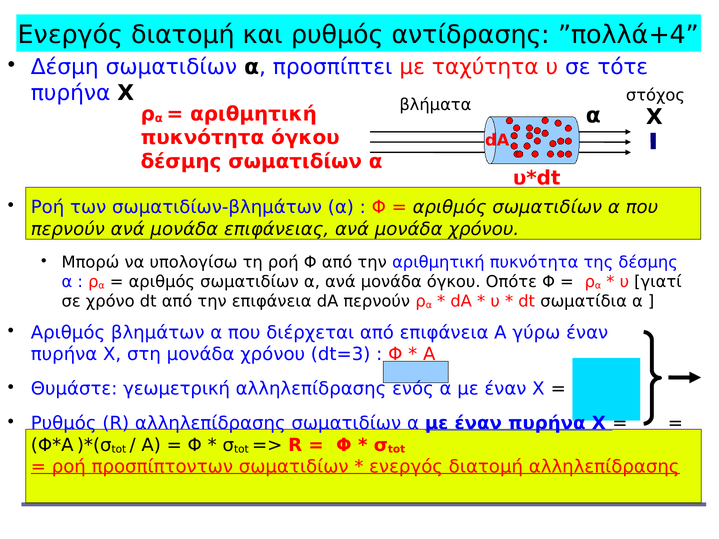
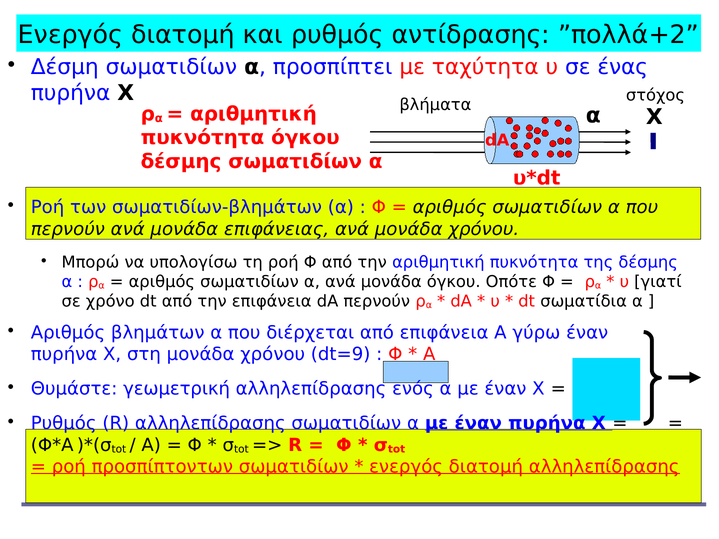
”πολλά+4: ”πολλά+4 -> ”πολλά+2 (629, 35)
τότε: τότε -> ένας (623, 67)
dt=3: dt=3 -> dt=9 (341, 354)
